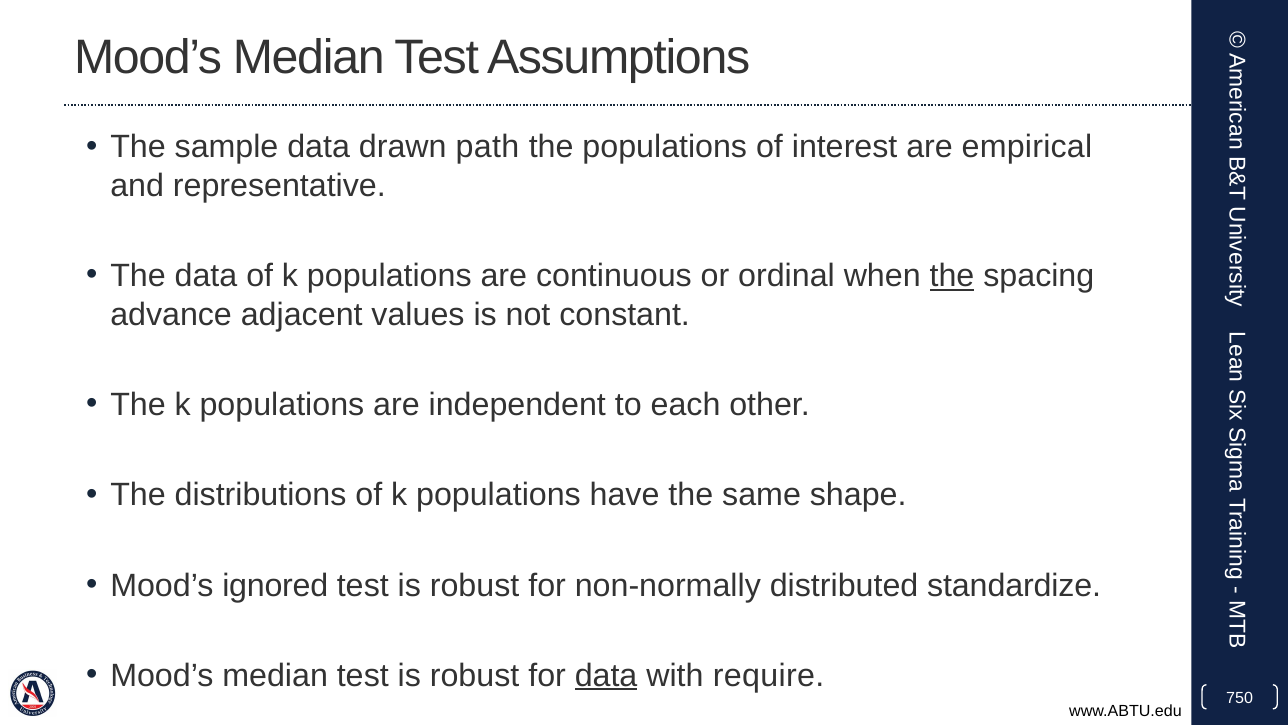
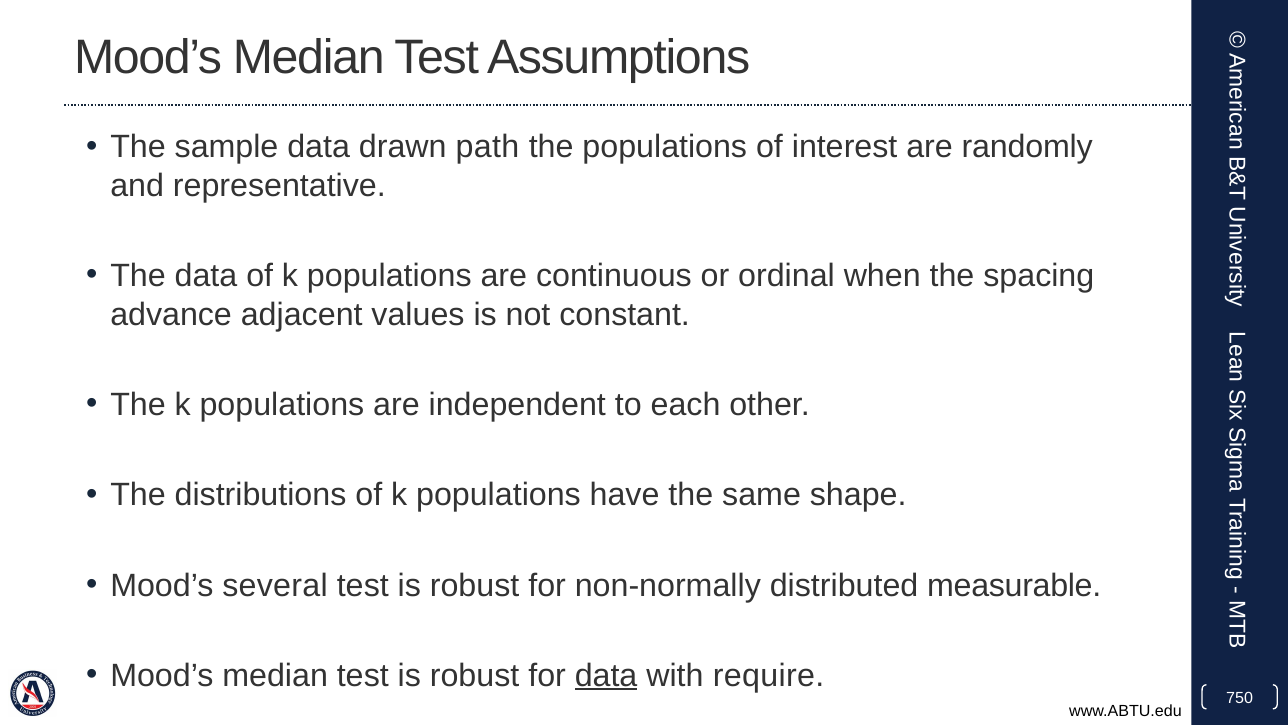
empirical: empirical -> randomly (1027, 147)
the underline: present -> none (952, 276)
ignored: ignored -> several (275, 585)
standardize: standardize -> measurable (1014, 585)
